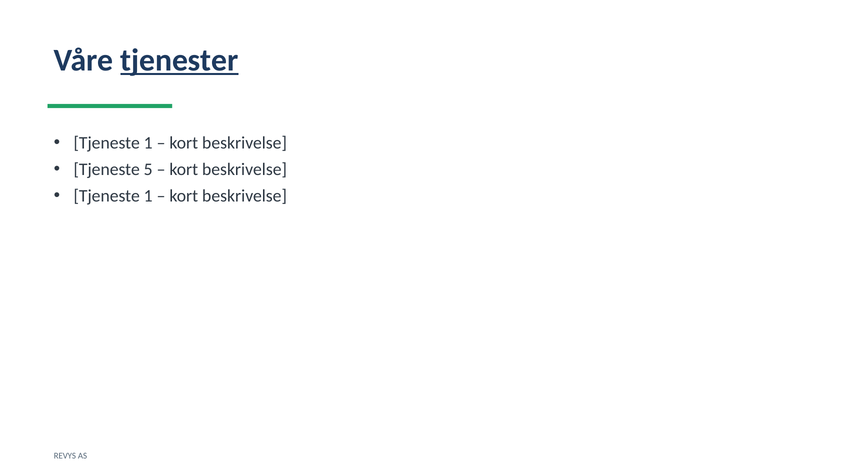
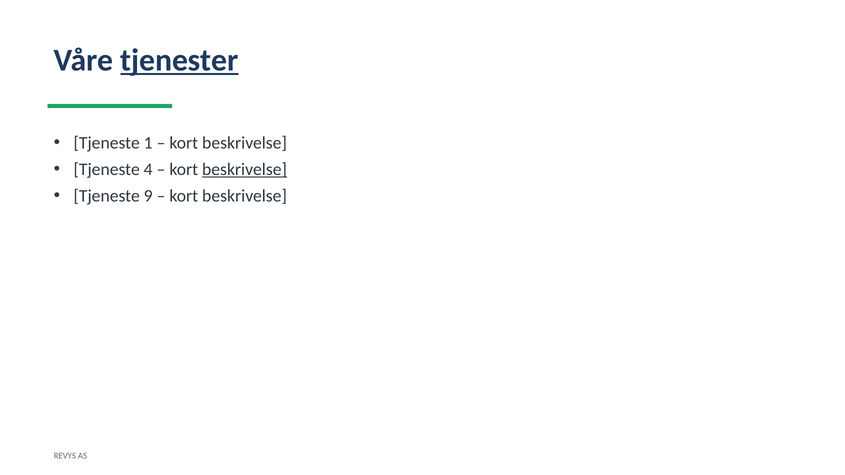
5: 5 -> 4 (148, 170)
beskrivelse underline: none -> present (245, 170)
1: 1 -> 9 (148, 196)
